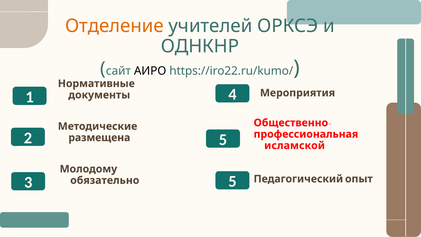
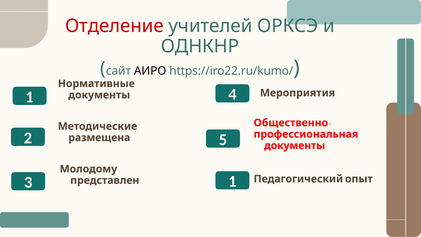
Отделение colour: orange -> red (114, 26)
исламской: исламской -> документы (295, 145)
3 5: 5 -> 1 (232, 181)
обязательно: обязательно -> представлен (105, 180)
